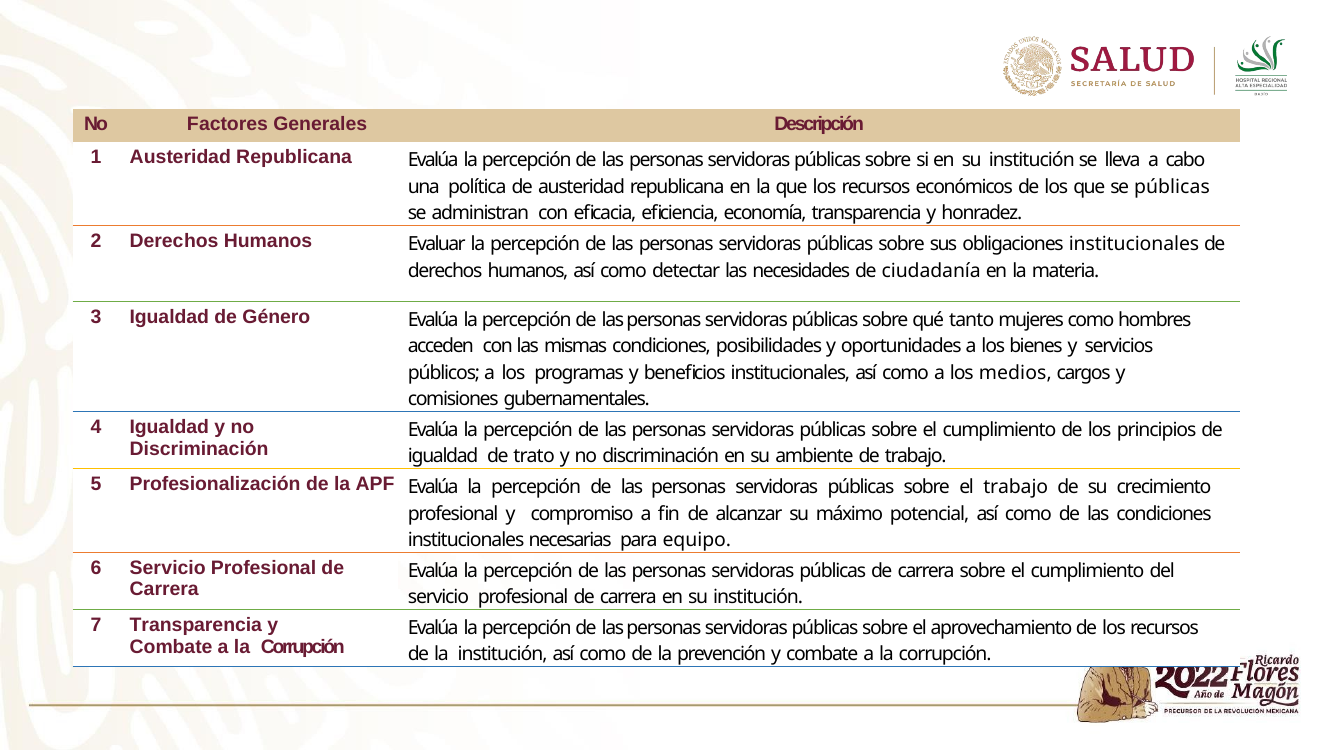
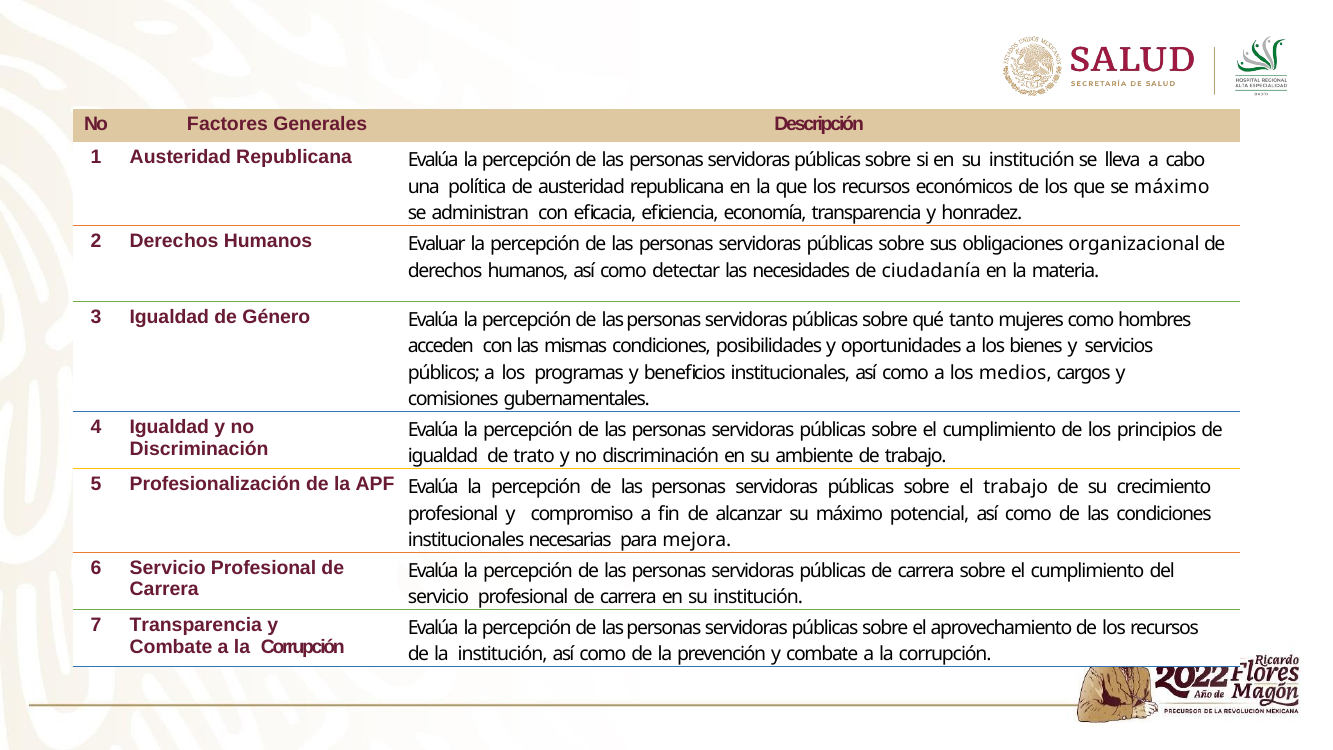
se públicas: públicas -> máximo (1172, 187)
obligaciones institucionales: institucionales -> organizacional (1134, 244)
equipo: equipo -> mejora (697, 540)
